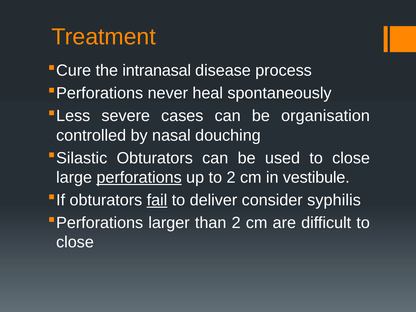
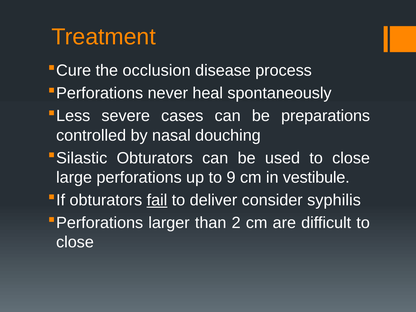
intranasal: intranasal -> occlusion (157, 71)
organisation: organisation -> preparations (326, 116)
perforations underline: present -> none (139, 177)
to 2: 2 -> 9 (231, 177)
